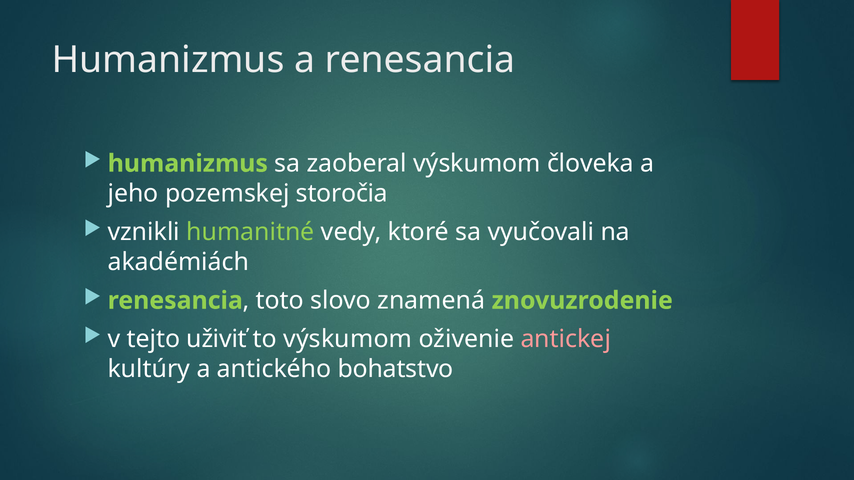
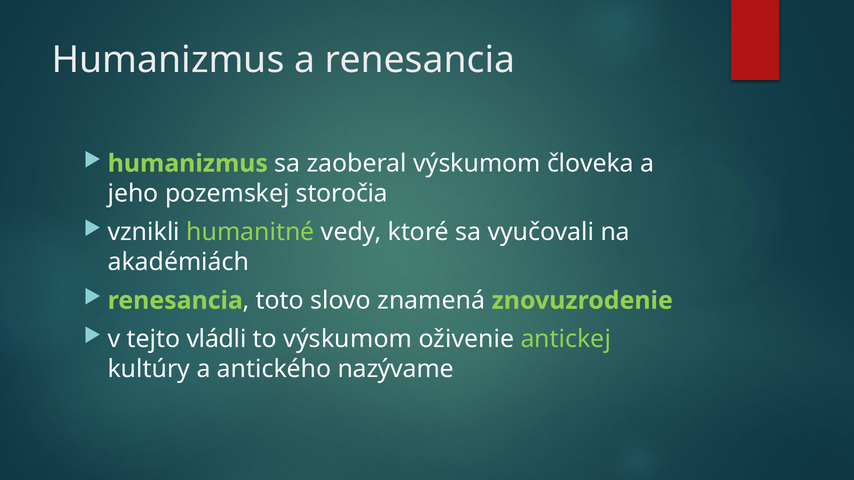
uživiť: uživiť -> vládli (217, 340)
antickej colour: pink -> light green (566, 340)
bohatstvo: bohatstvo -> nazývame (396, 369)
